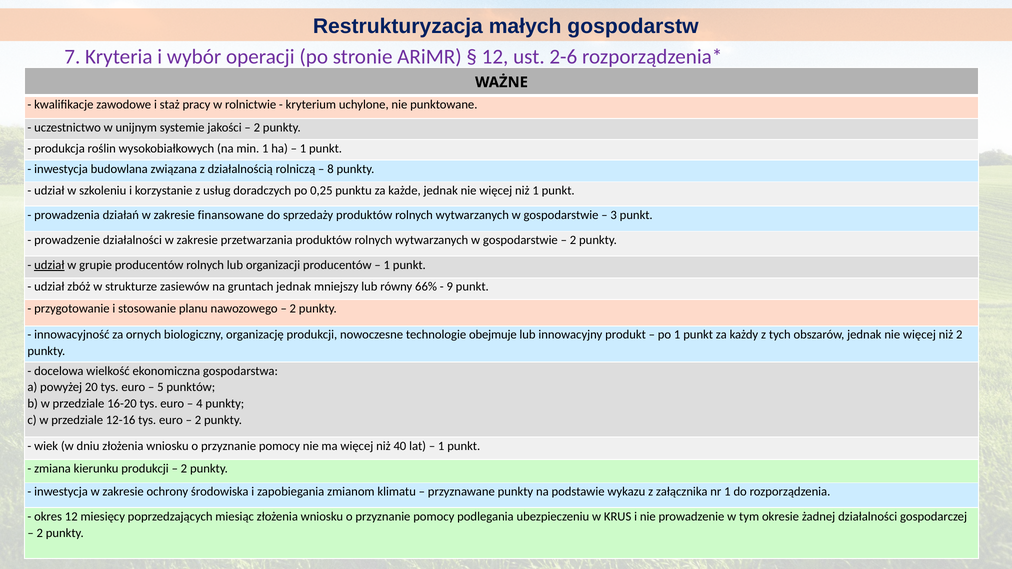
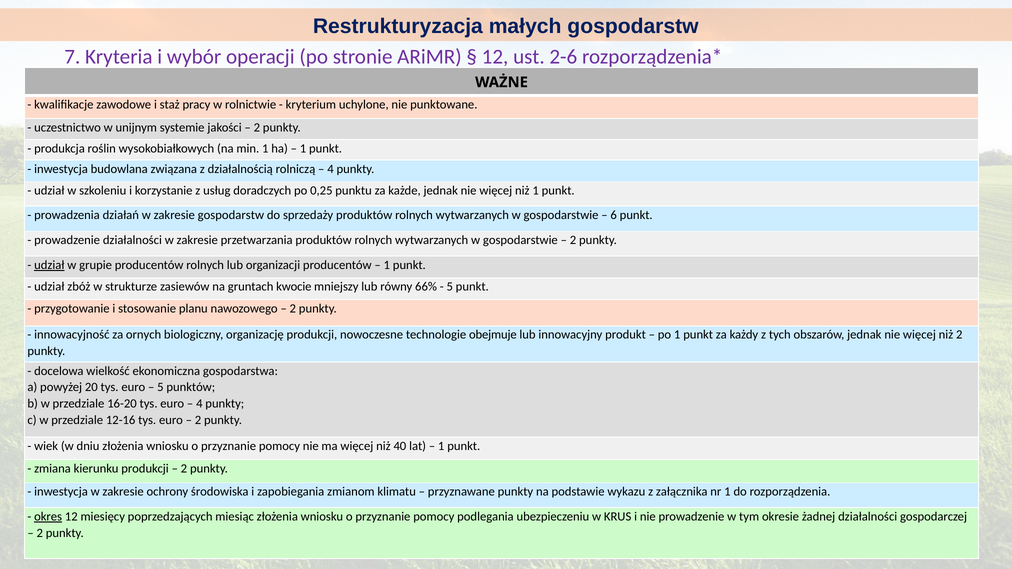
8: 8 -> 4 (331, 169)
zakresie finansowane: finansowane -> gospodarstw (231, 215)
3: 3 -> 6 (614, 215)
gruntach jednak: jednak -> kwocie (294, 287)
9: 9 -> 5 (450, 287)
okres underline: none -> present (48, 517)
